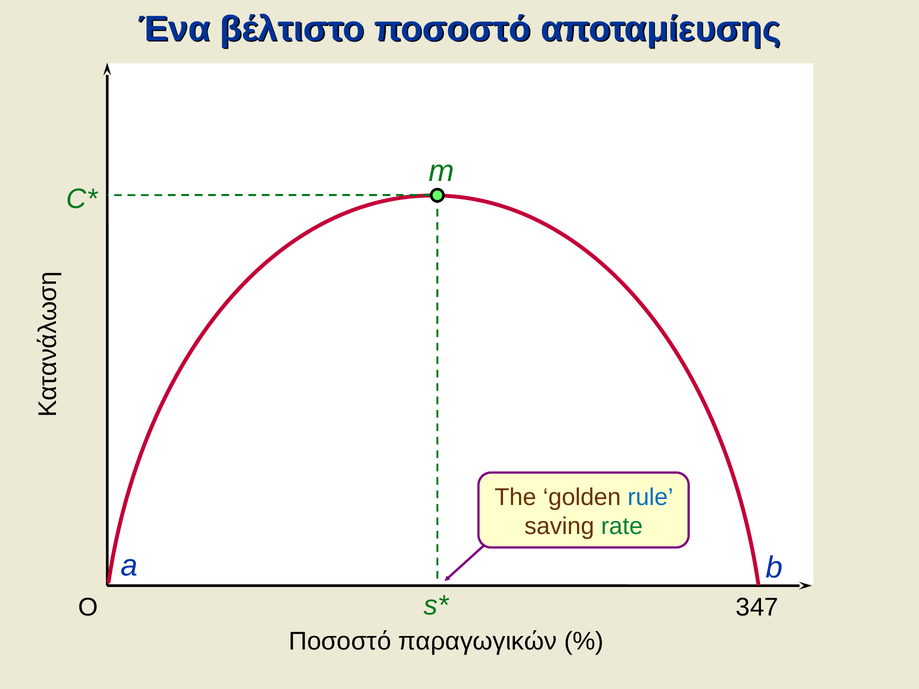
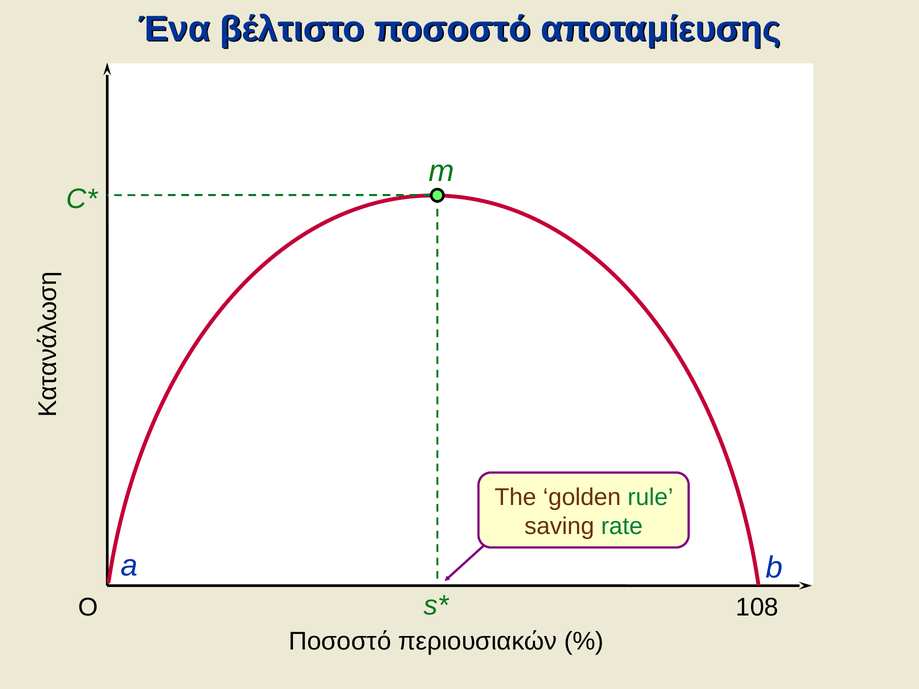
rule colour: blue -> green (650, 497)
347: 347 -> 108 (757, 608)
παραγωγικών: παραγωγικών -> περιουσιακών (478, 642)
